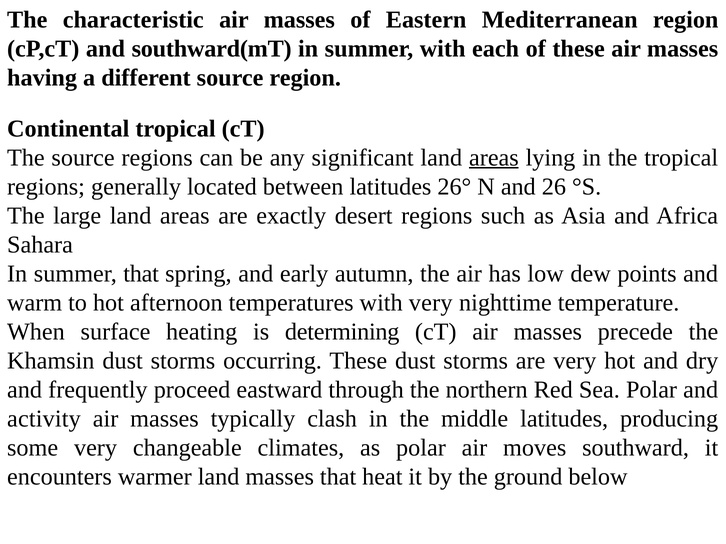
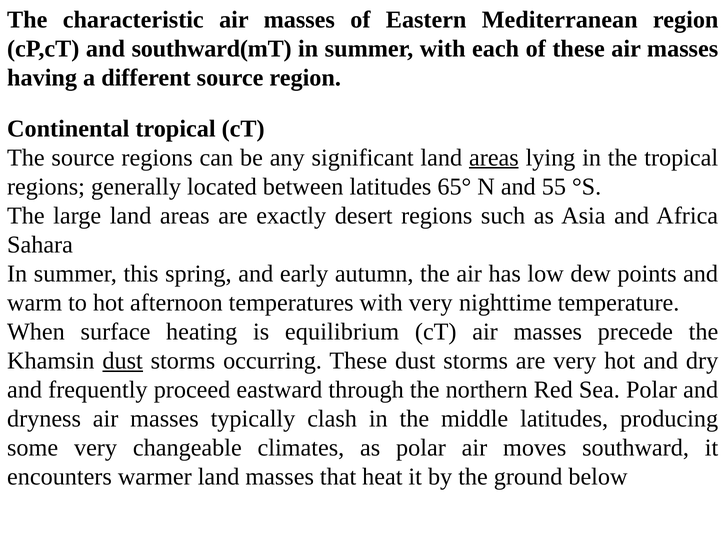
26°: 26° -> 65° (454, 187)
26: 26 -> 55 (554, 187)
summer that: that -> this (141, 274)
determining: determining -> equilibrium (342, 332)
dust underline: none -> present (123, 361)
activity: activity -> dryness (44, 419)
